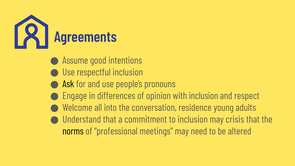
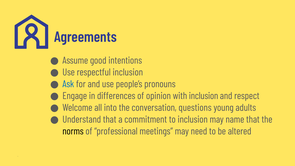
Ask colour: black -> blue (68, 84)
residence: residence -> questions (195, 108)
crisis: crisis -> name (235, 119)
